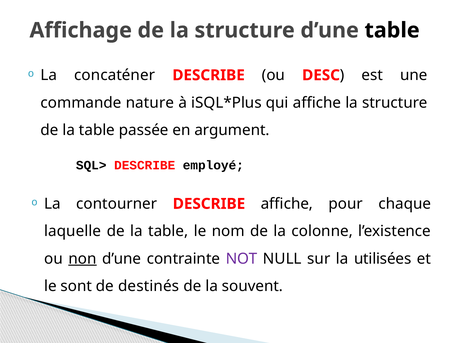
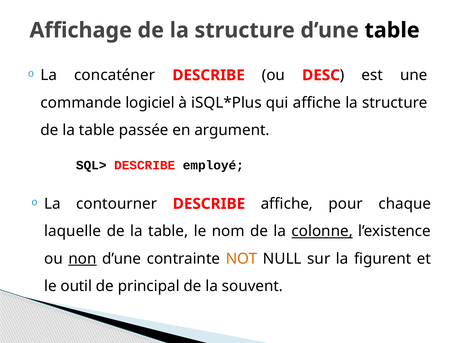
nature: nature -> logiciel (150, 103)
colonne underline: none -> present (322, 231)
NOT colour: purple -> orange (242, 259)
utilisées: utilisées -> figurent (383, 259)
sont: sont -> outil (76, 286)
destinés: destinés -> principal (149, 286)
